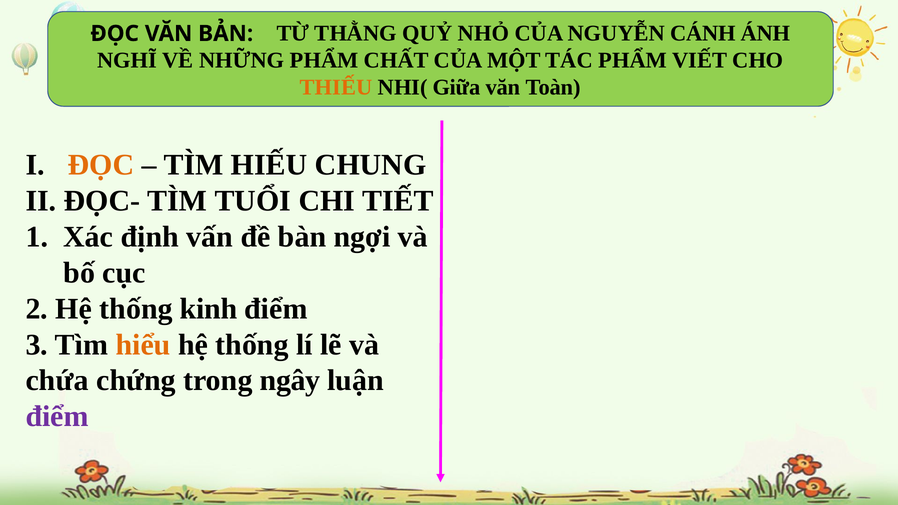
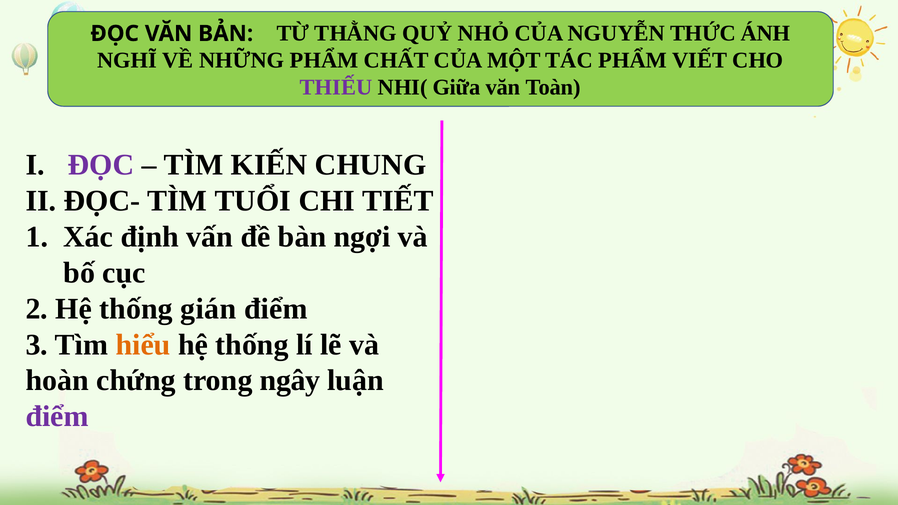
CÁNH: CÁNH -> THỨC (703, 34)
THIẾU colour: orange -> purple (336, 87)
ĐỌC colour: orange -> purple (101, 165)
HIẾU: HIẾU -> KIẾN (269, 165)
kinh: kinh -> gián (208, 309)
chứa: chứa -> hoàn (57, 381)
